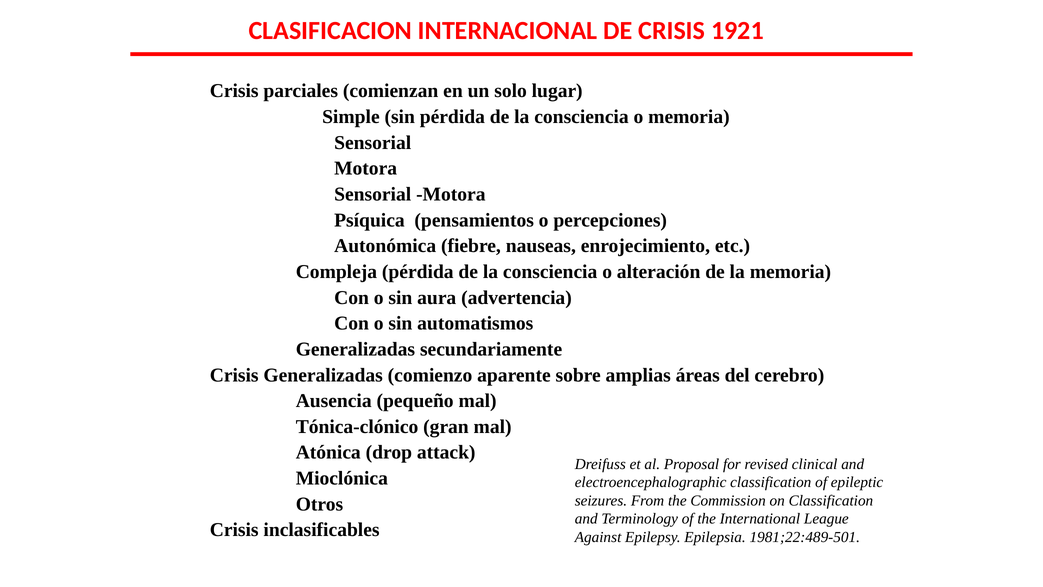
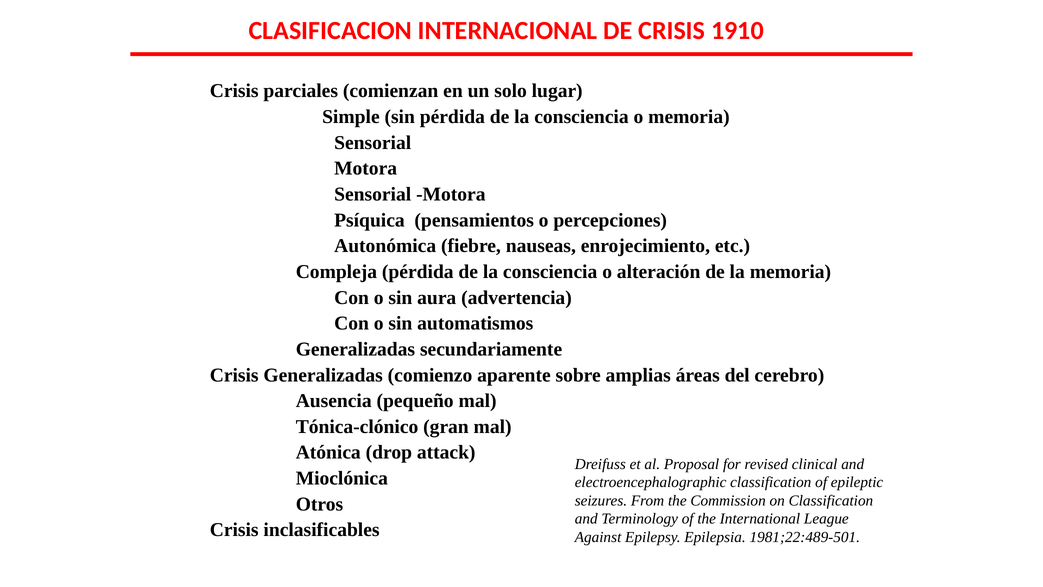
1921: 1921 -> 1910 (737, 31)
